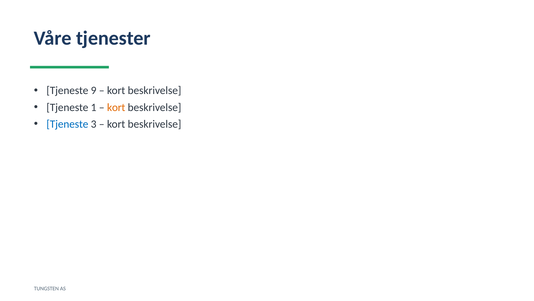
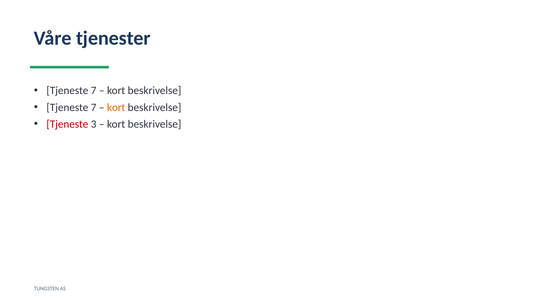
9: 9 -> 7 (94, 90)
1: 1 -> 7 (94, 107)
Tjeneste colour: blue -> red (67, 124)
